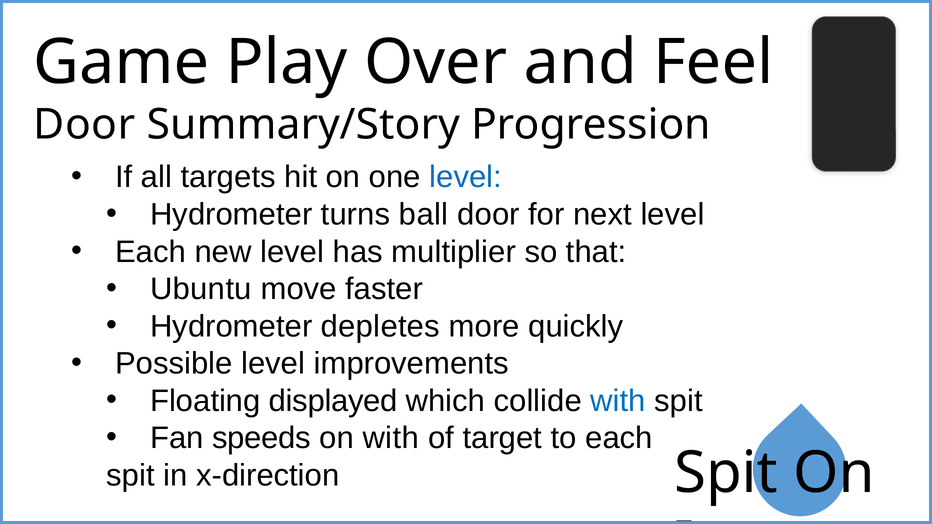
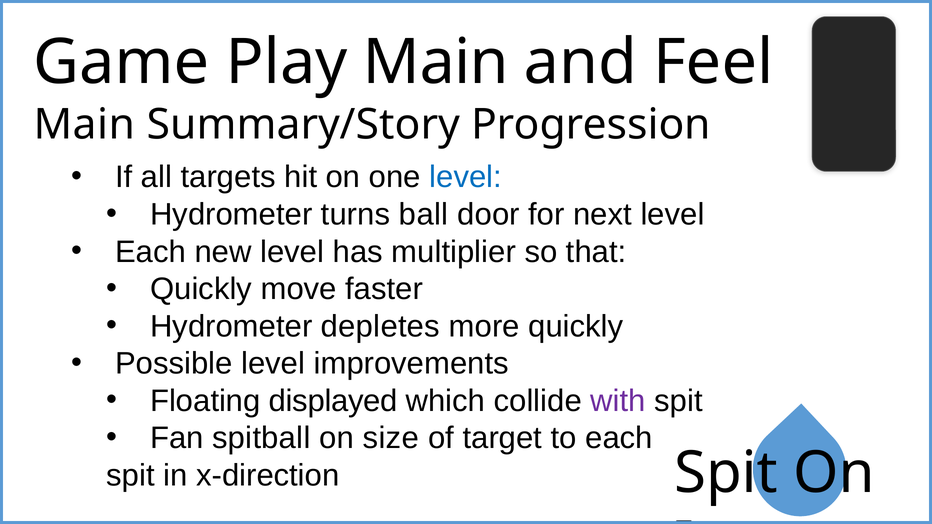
Play Over: Over -> Main (436, 63)
Door: Door -> Main (84, 125)
Ubuntu: Ubuntu -> Quickly (201, 289)
with colour: blue -> purple (618, 401)
speeds: speeds -> spitball (261, 438)
on with: with -> size (391, 438)
